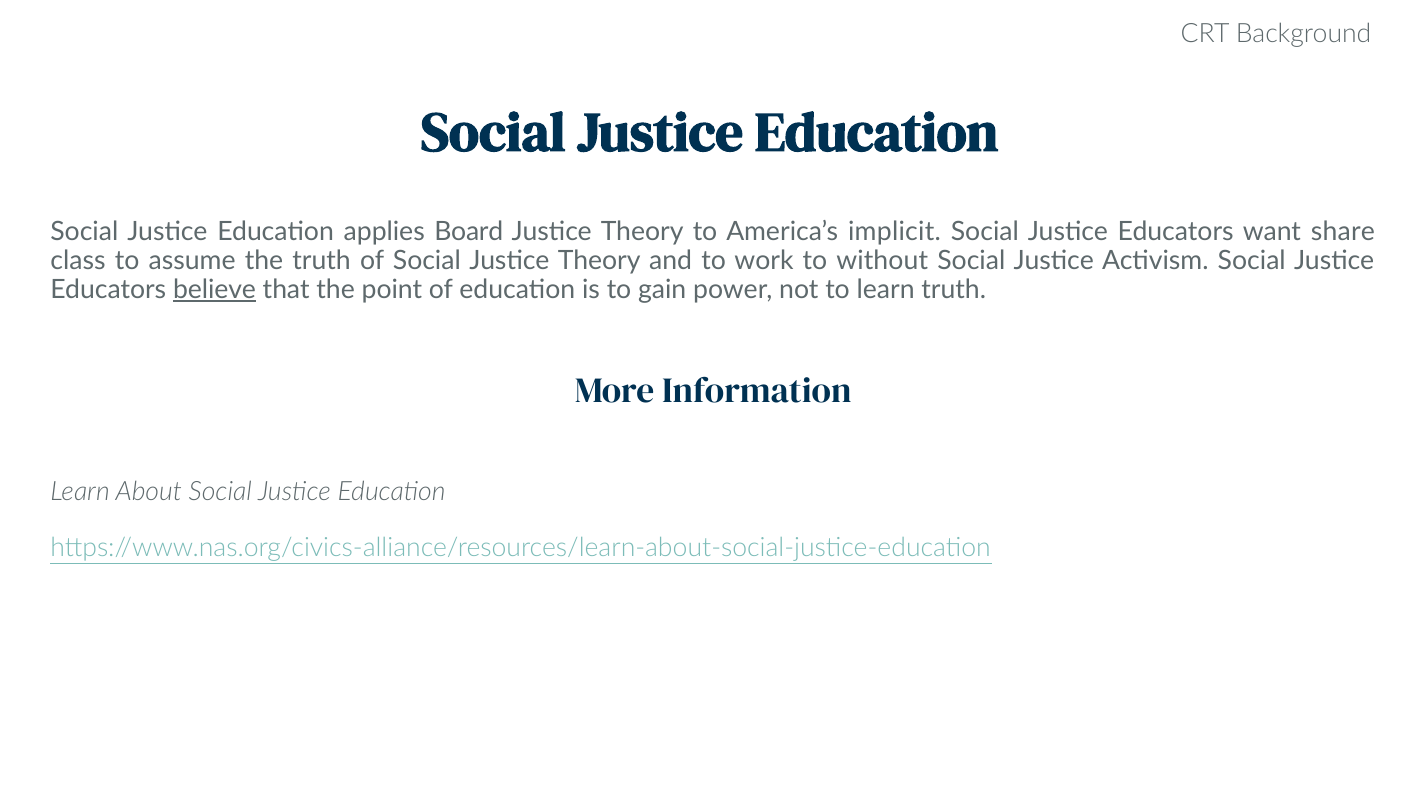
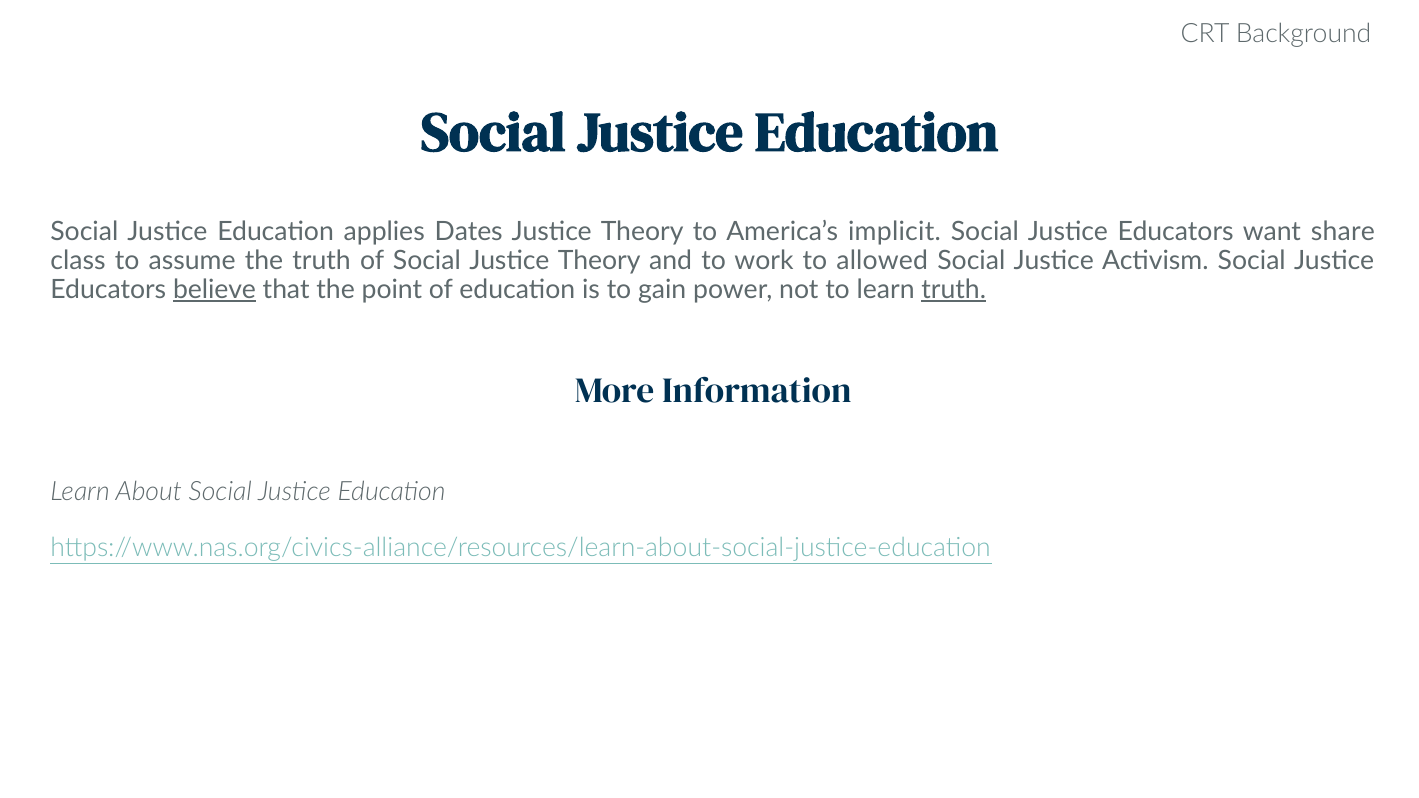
Board: Board -> Dates (469, 232)
without: without -> allowed (882, 261)
truth underline: none -> present (954, 289)
